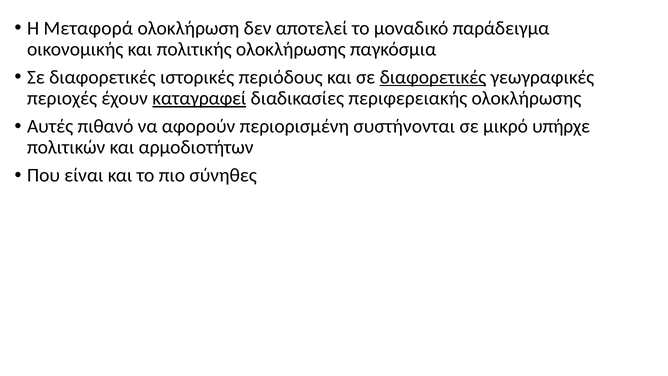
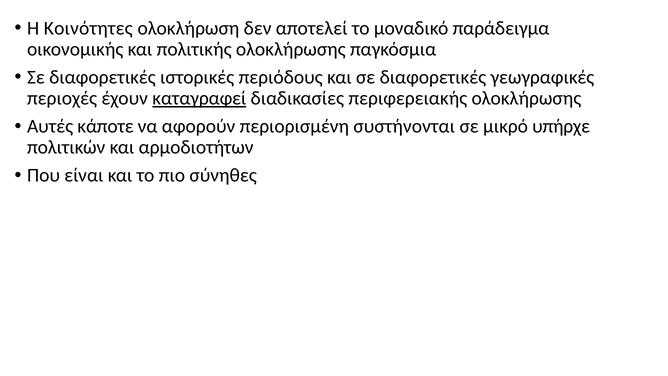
Μεταφορά: Μεταφορά -> Κοινότητες (88, 28)
διαφορετικές underline: present -> none (433, 77)
πιθανό: πιθανό -> κάποτε (106, 126)
